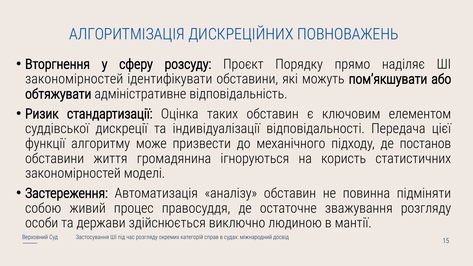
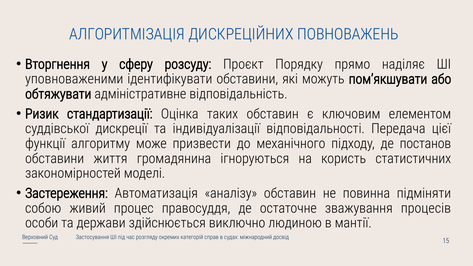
закономірностей: закономірностей -> уповноваженими (74, 79)
зважування розгляду: розгляду -> процесів (426, 208)
